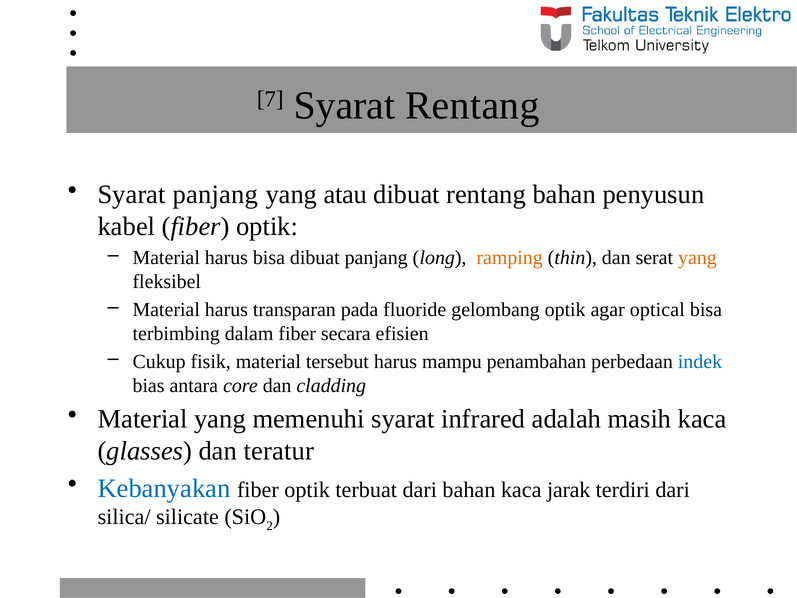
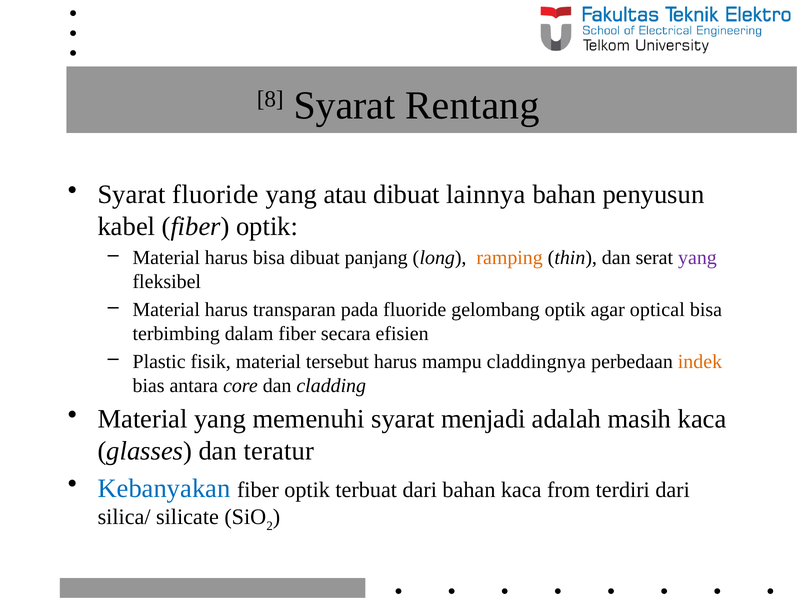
7: 7 -> 8 (270, 99)
Syarat panjang: panjang -> fluoride (215, 194)
dibuat rentang: rentang -> lainnya (486, 194)
yang colour: orange -> purple (697, 258)
Cukup: Cukup -> Plastic (159, 361)
penambahan: penambahan -> claddingnya (536, 361)
indek colour: blue -> orange (700, 361)
infrared: infrared -> menjadi (483, 419)
jarak: jarak -> from (569, 489)
